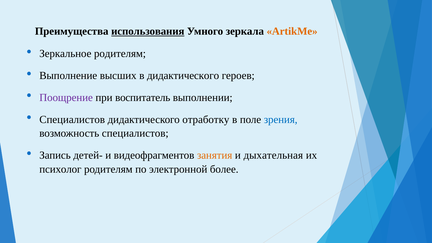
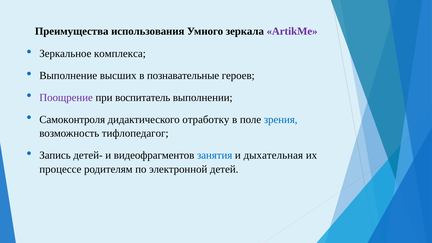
использования underline: present -> none (148, 31)
ArtikMe colour: orange -> purple (292, 31)
Зеркальное родителям: родителям -> комплекса (120, 54)
в дидактического: дидактического -> познавательные (183, 76)
Специалистов: Специалистов -> Самоконтроля (72, 119)
возможность специалистов: специалистов -> тифлопедагог (135, 133)
занятия colour: orange -> blue (215, 155)
психолог: психолог -> процессе (60, 169)
более: более -> детей (224, 169)
